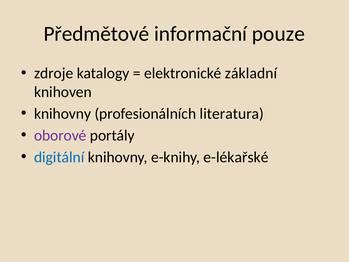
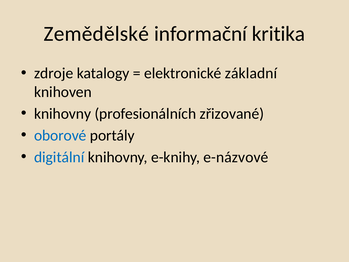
Předmětové: Předmětové -> Zemědělské (96, 34)
pouze: pouze -> kritika (279, 34)
literatura: literatura -> zřizované (232, 114)
oborové colour: purple -> blue (60, 135)
e-lékařské: e-lékařské -> e-názvové (236, 157)
